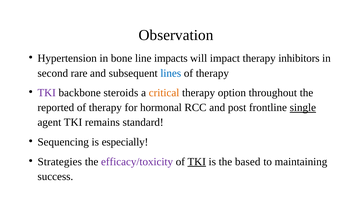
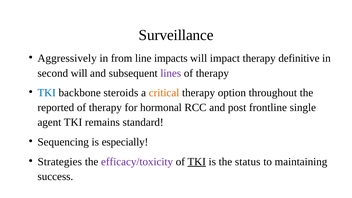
Observation: Observation -> Surveillance (176, 35)
Hypertension: Hypertension -> Aggressively (67, 58)
bone: bone -> from (122, 58)
inhibitors: inhibitors -> definitive (299, 58)
second rare: rare -> will (79, 73)
lines colour: blue -> purple (171, 73)
TKI colour: purple -> blue (47, 93)
single underline: present -> none (303, 108)
based: based -> status (248, 162)
